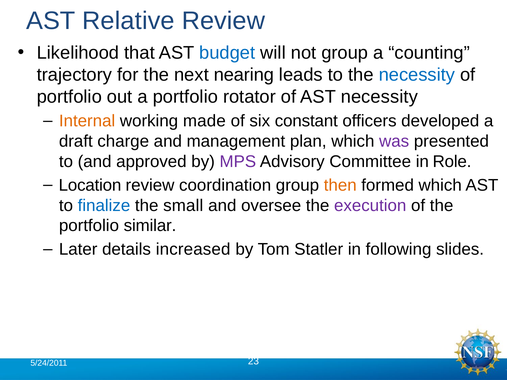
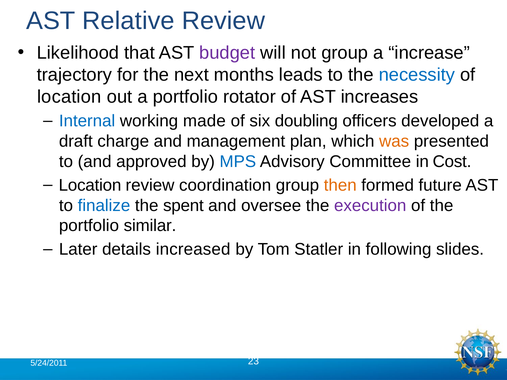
budget colour: blue -> purple (227, 53)
counting: counting -> increase (429, 53)
nearing: nearing -> months (244, 75)
portfolio: portfolio -> location (69, 97)
AST necessity: necessity -> increases (379, 97)
Internal colour: orange -> blue (87, 121)
constant: constant -> doubling (306, 121)
was colour: purple -> orange (394, 141)
MPS colour: purple -> blue (238, 162)
Role: Role -> Cost (452, 162)
formed which: which -> future (440, 185)
small: small -> spent (183, 206)
